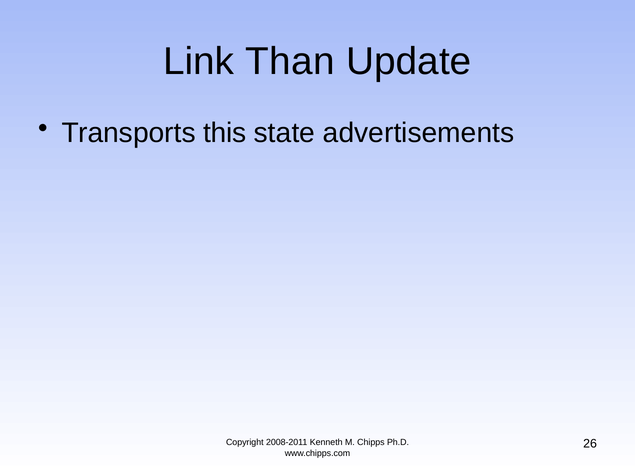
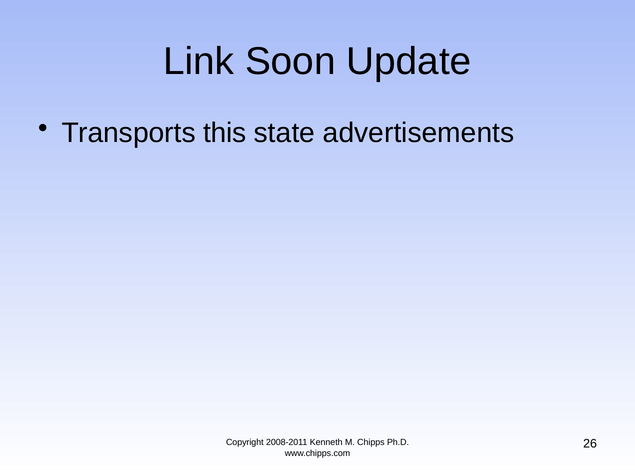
Than: Than -> Soon (290, 61)
